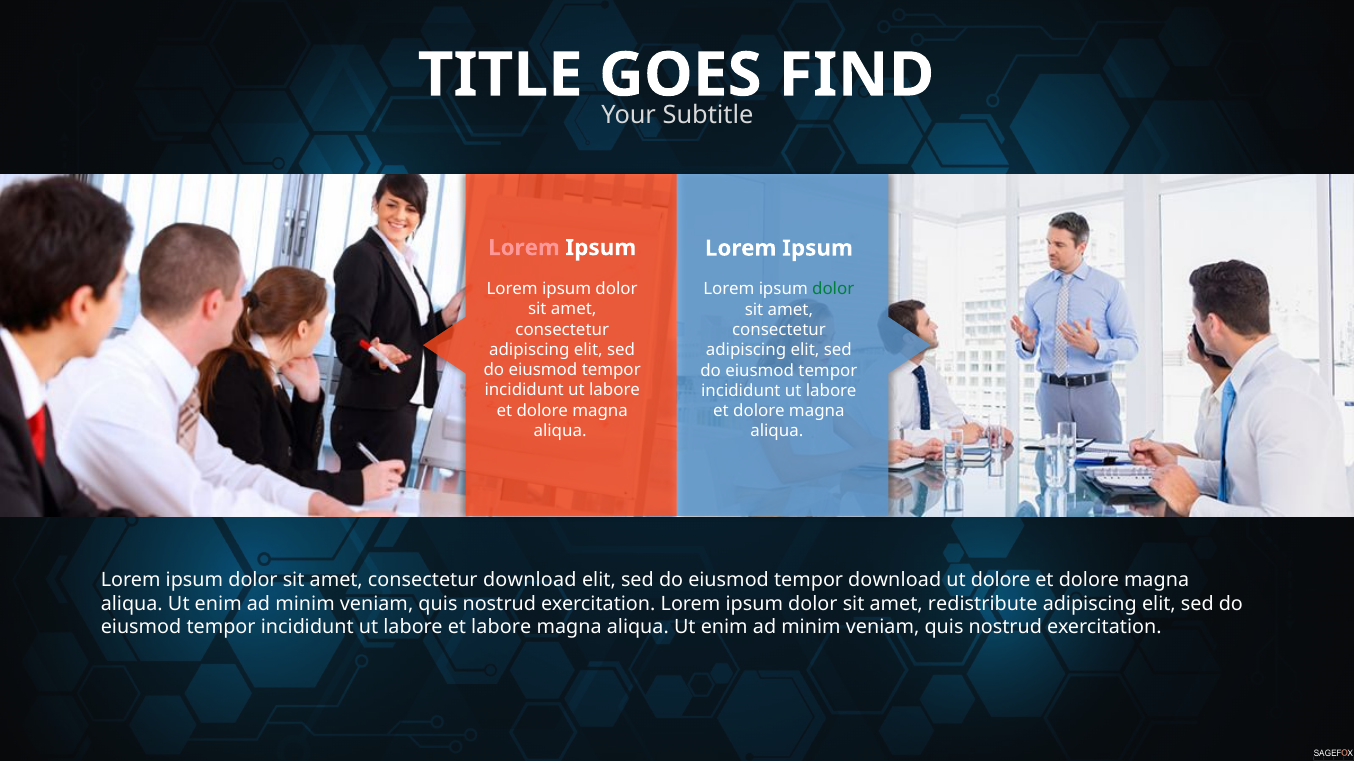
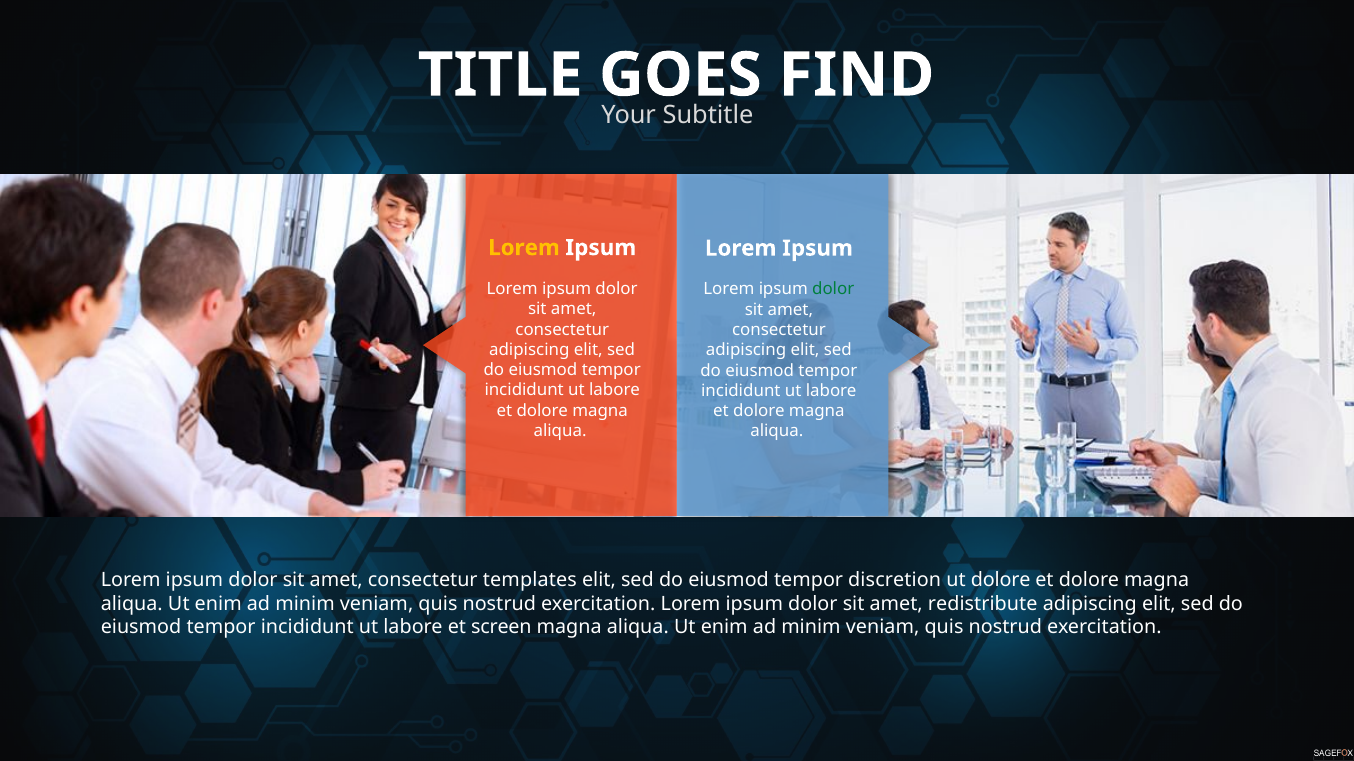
Lorem colour: pink -> yellow (524, 248)
consectetur download: download -> templates (530, 580)
tempor download: download -> discretion (895, 580)
et labore: labore -> screen (501, 628)
